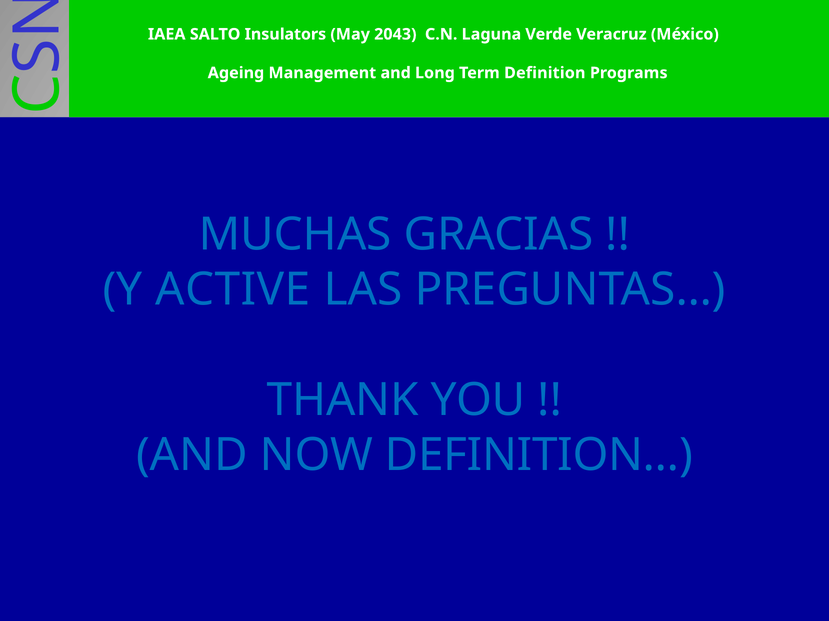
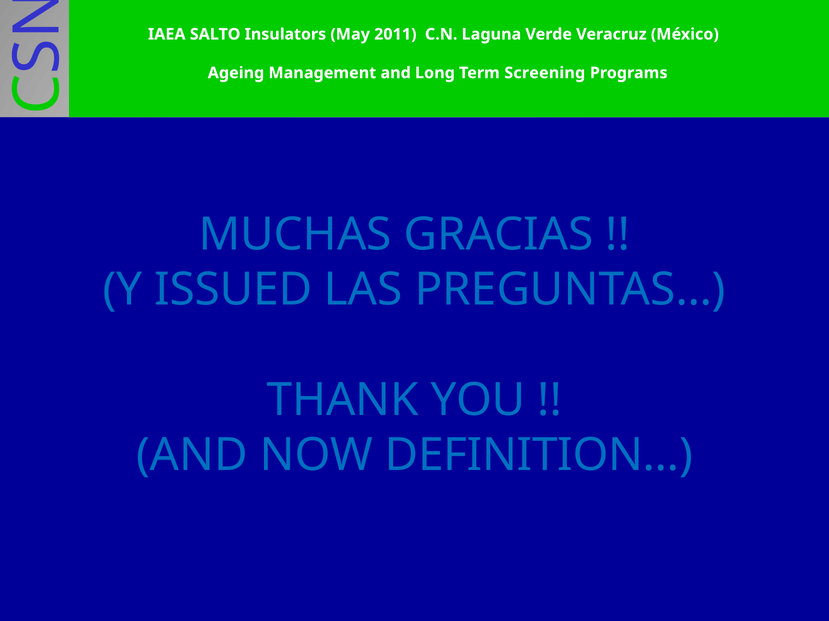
2043: 2043 -> 2011 (395, 34)
Definition: Definition -> Screening (545, 73)
ACTIVE: ACTIVE -> ISSUED (233, 290)
